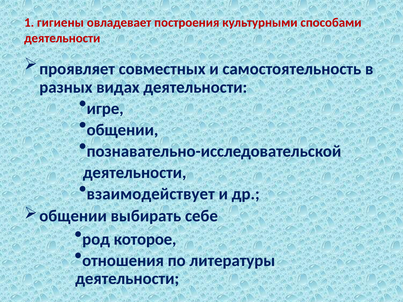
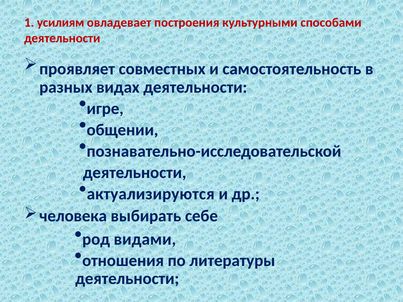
гигиены: гигиены -> усилиям (61, 23)
взаимодействует: взаимодействует -> актуализируются (151, 194)
общении: общении -> человека (73, 216)
которое: которое -> видами (145, 240)
